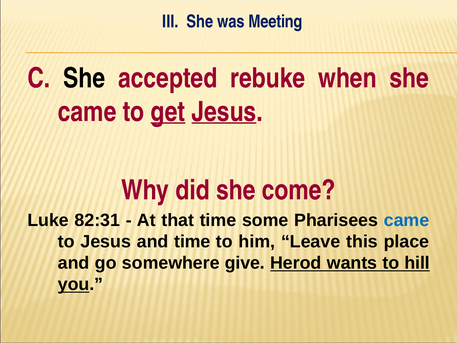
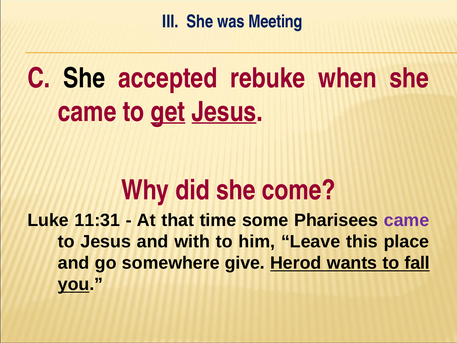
82:31: 82:31 -> 11:31 (97, 220)
came colour: blue -> purple (407, 220)
and time: time -> with (192, 242)
hill: hill -> fall (417, 263)
